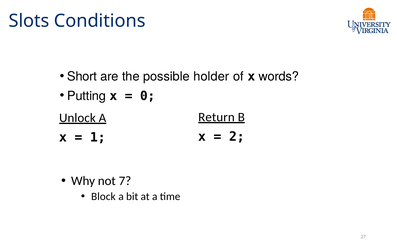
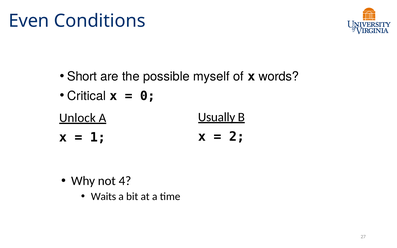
Slots: Slots -> Even (29, 21)
holder: holder -> myself (211, 77)
Putting: Putting -> Critical (87, 96)
Return: Return -> Usually (217, 117)
7: 7 -> 4 (125, 181)
Block: Block -> Waits (103, 197)
